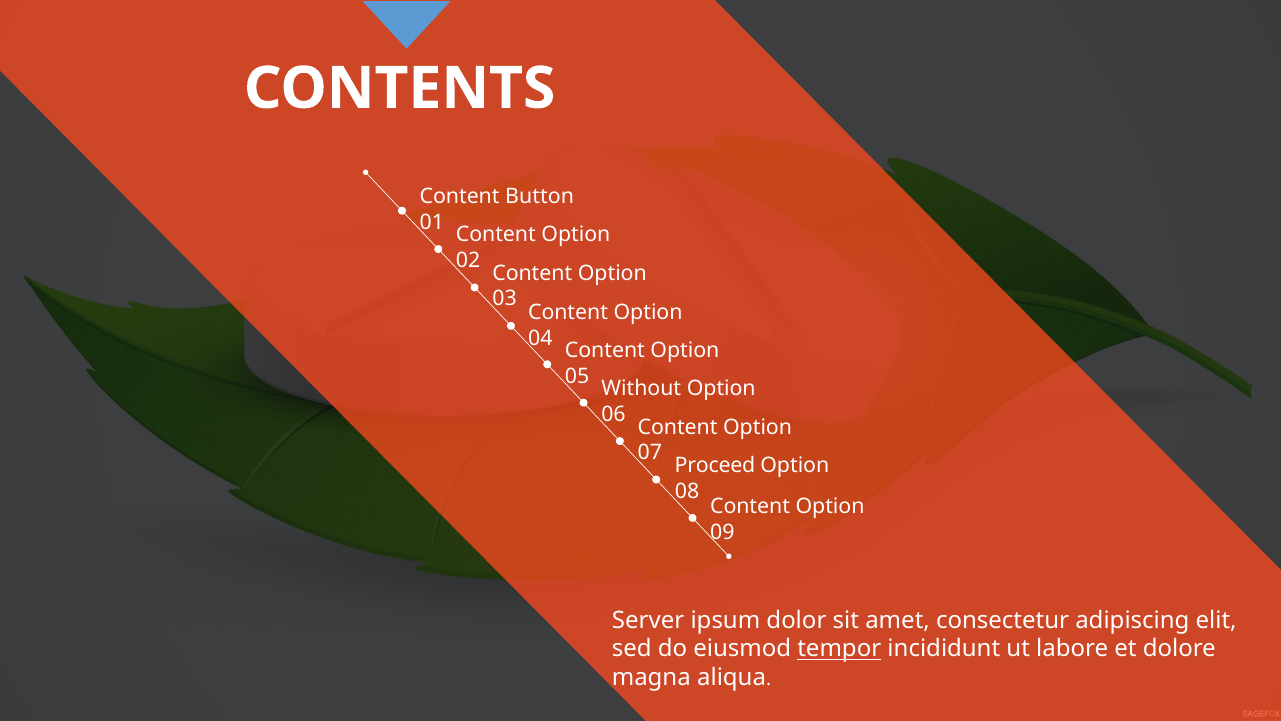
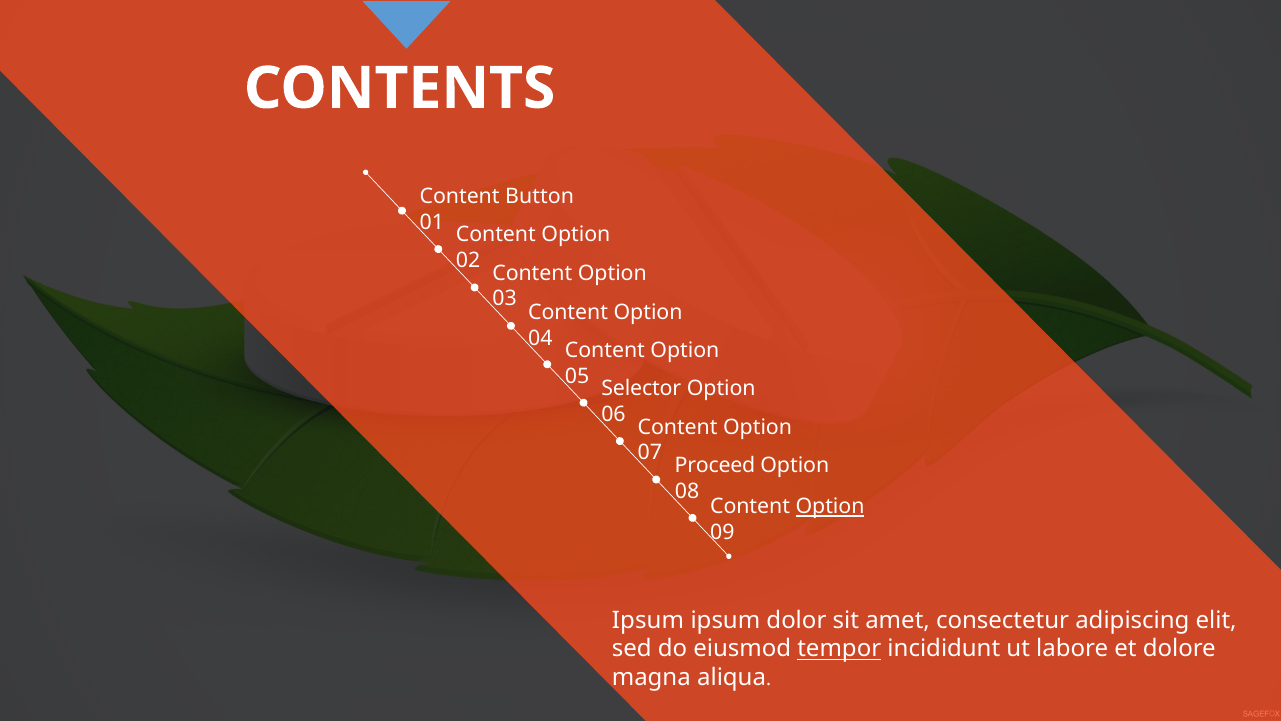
Without: Without -> Selector (641, 388)
Option underline: none -> present (830, 507)
Server: Server -> Ipsum (648, 620)
